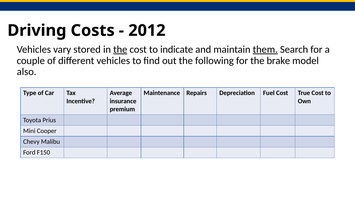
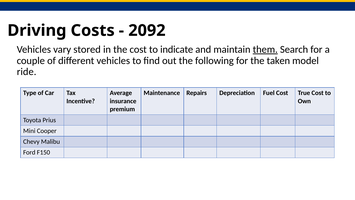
2012: 2012 -> 2092 (147, 30)
the underline: present -> none (120, 49)
brake: brake -> taken (278, 61)
also: also -> ride (27, 72)
